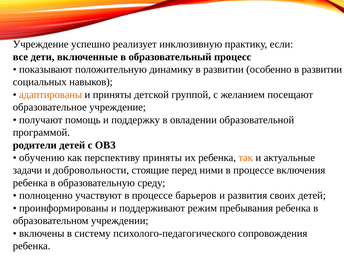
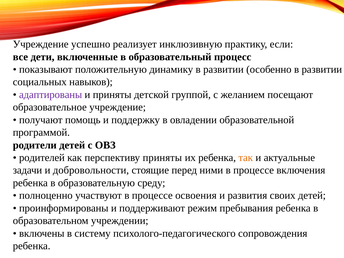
адаптированы colour: orange -> purple (51, 95)
обучению: обучению -> родителей (42, 158)
барьеров: барьеров -> освоения (196, 195)
